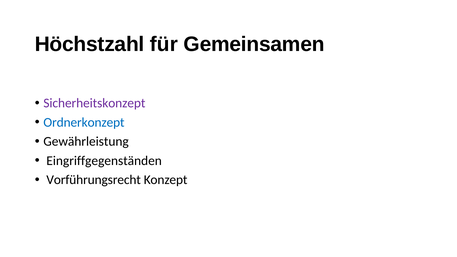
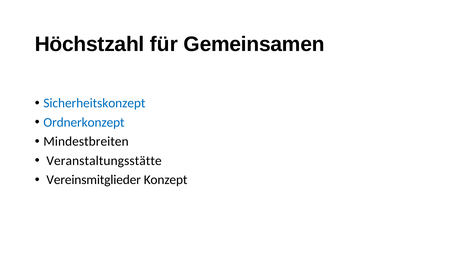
Sicherheitskonzept colour: purple -> blue (94, 103)
Gewährleistung: Gewährleistung -> Mindestbreiten (86, 142)
Eingriffgegenständen: Eingriffgegenständen -> Veranstaltungsstätte (104, 161)
Vorführungsrecht: Vorführungsrecht -> Vereinsmitglieder (94, 180)
